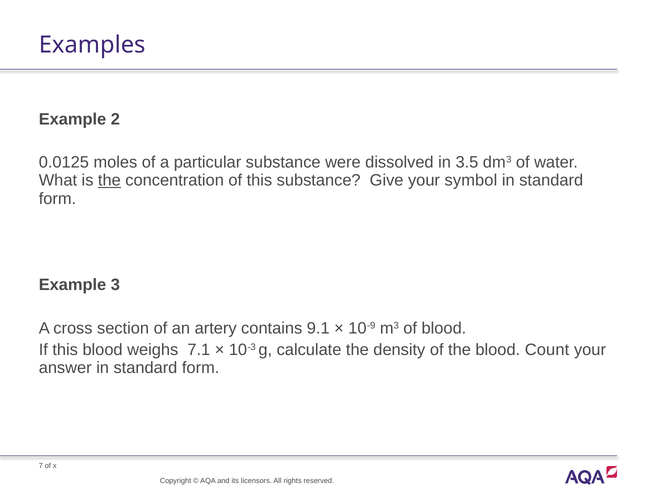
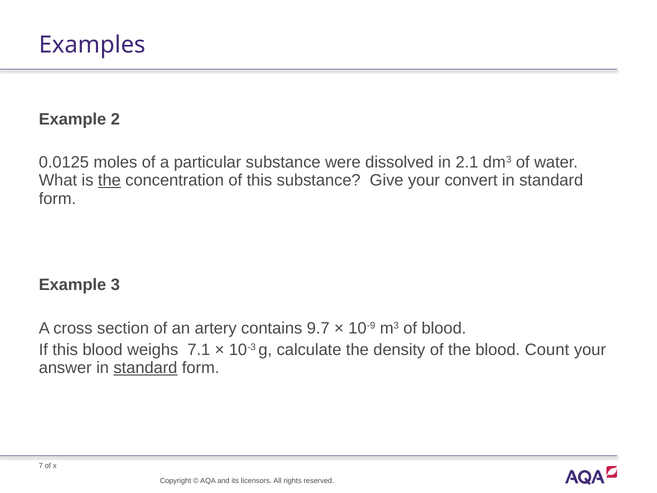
3.5: 3.5 -> 2.1 (467, 162)
symbol: symbol -> convert (471, 180)
9.1: 9.1 -> 9.7 (318, 328)
standard underline: none -> present (145, 368)
